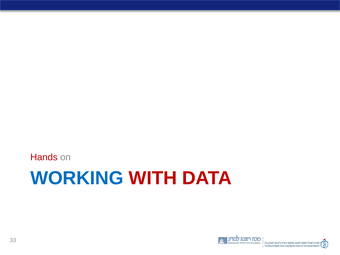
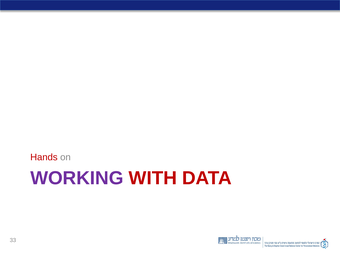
WORKING colour: blue -> purple (77, 178)
